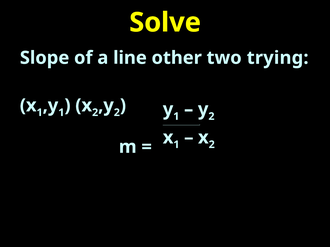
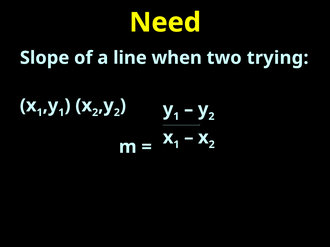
Solve: Solve -> Need (165, 23)
other: other -> when (177, 58)
